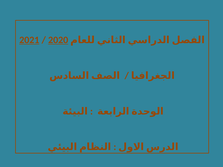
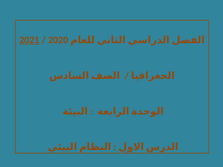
2020 underline: present -> none (58, 40)
